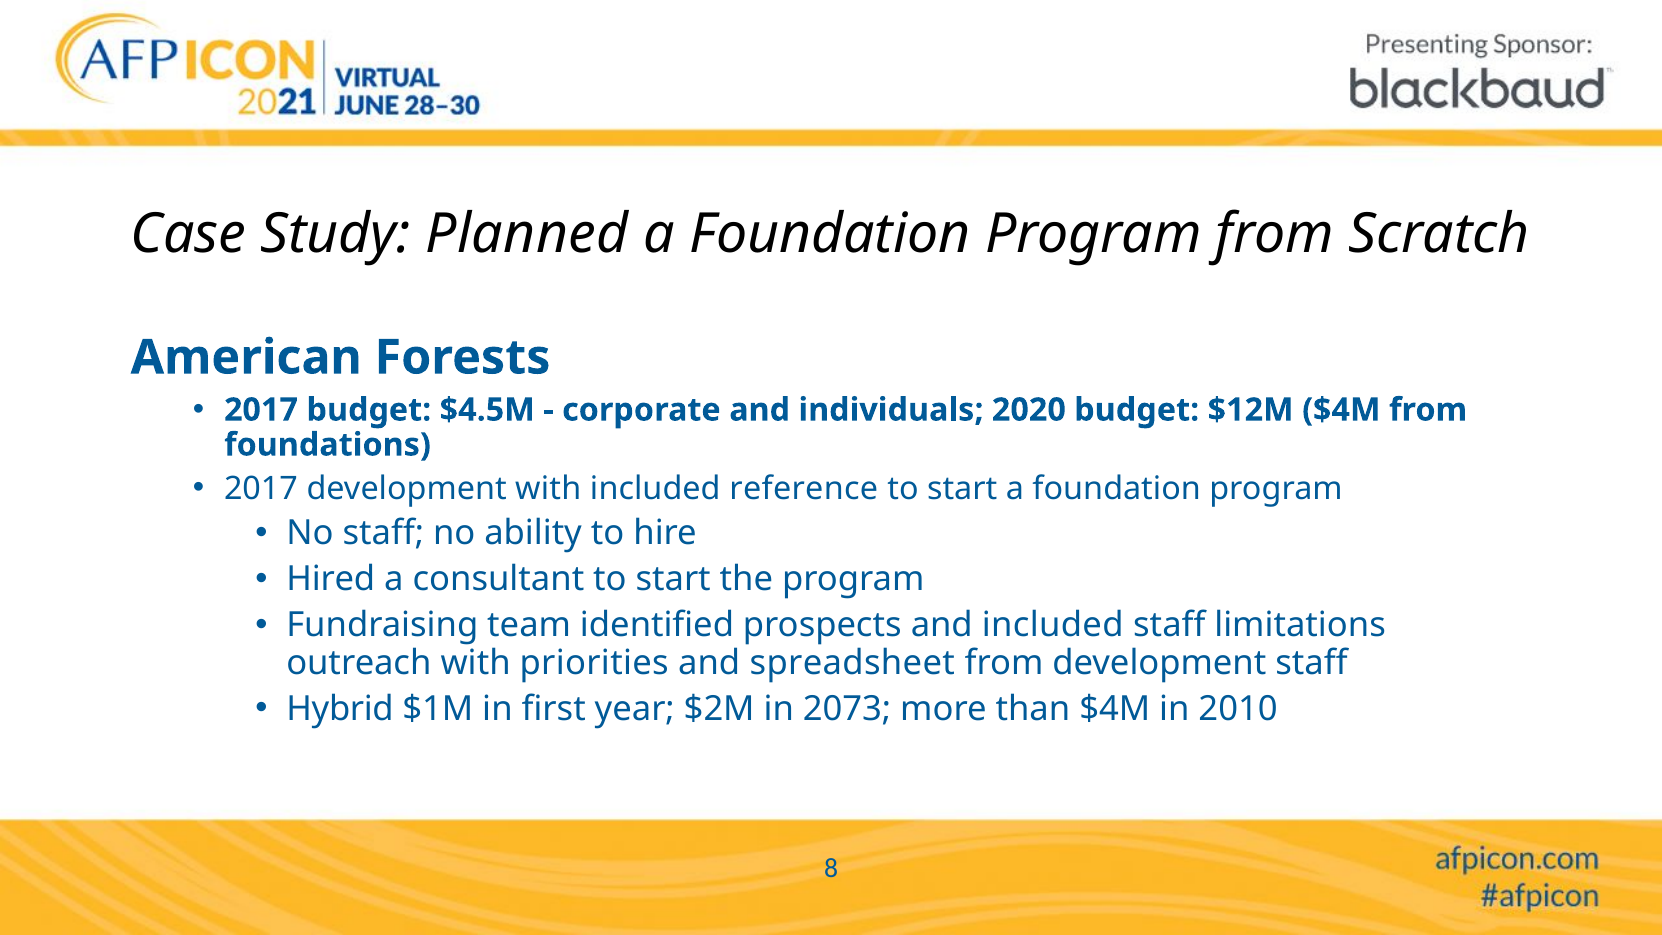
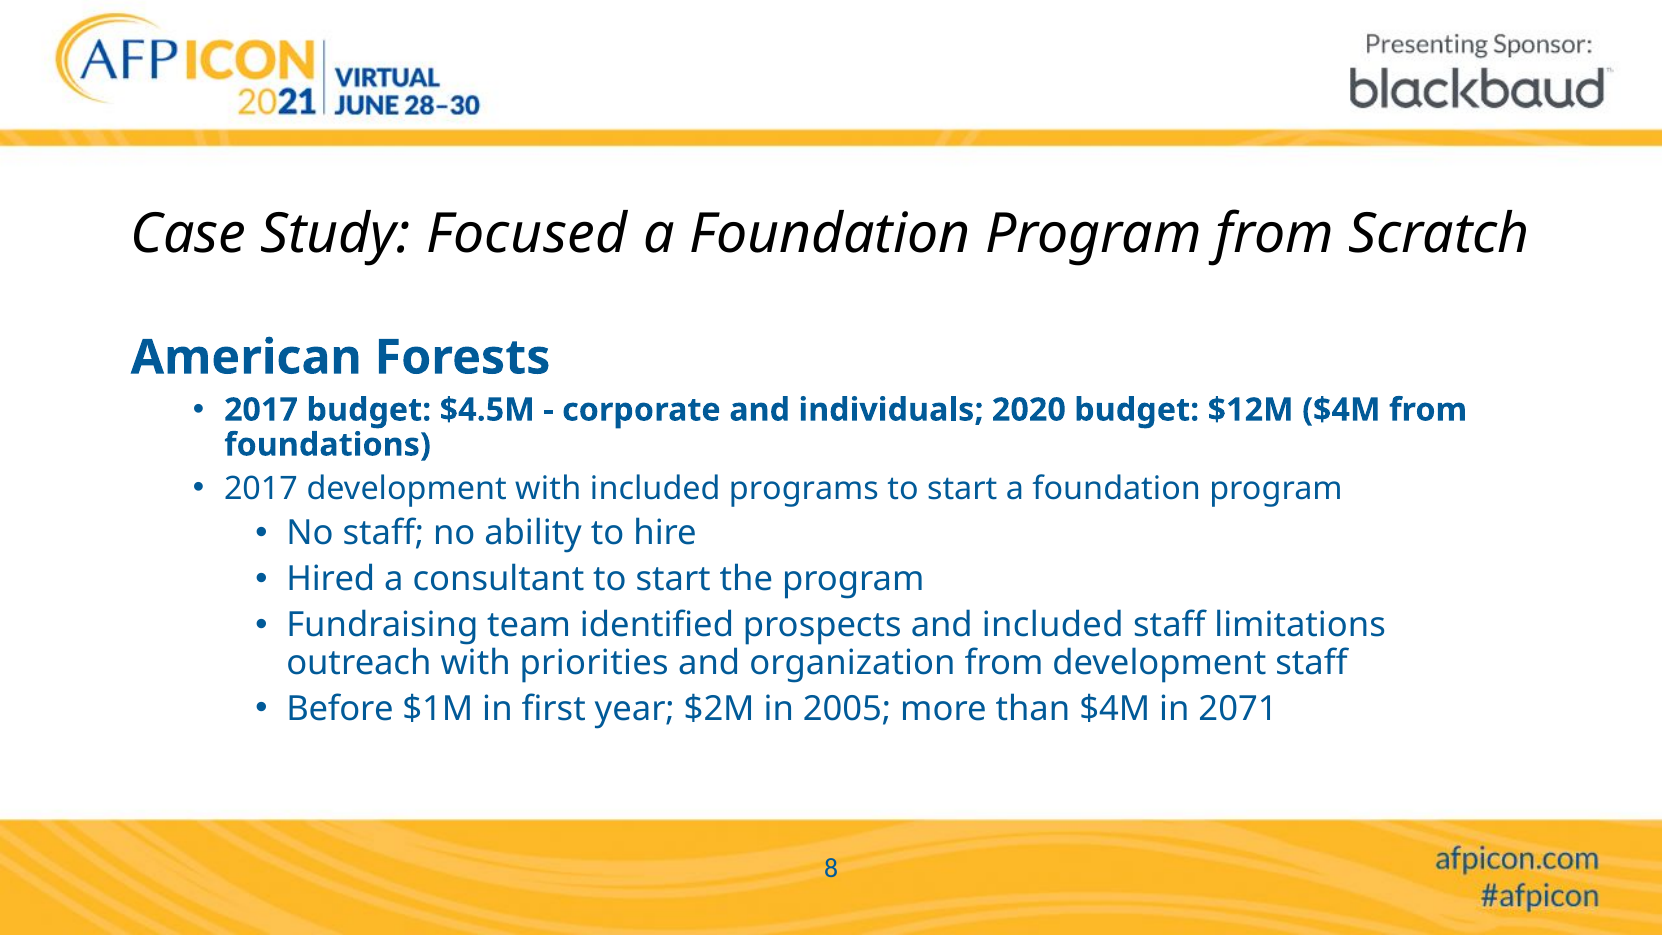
Planned: Planned -> Focused (527, 234)
reference: reference -> programs (804, 488)
spreadsheet: spreadsheet -> organization (852, 663)
Hybrid: Hybrid -> Before (340, 709)
2073: 2073 -> 2005 (847, 709)
2010: 2010 -> 2071 (1238, 709)
